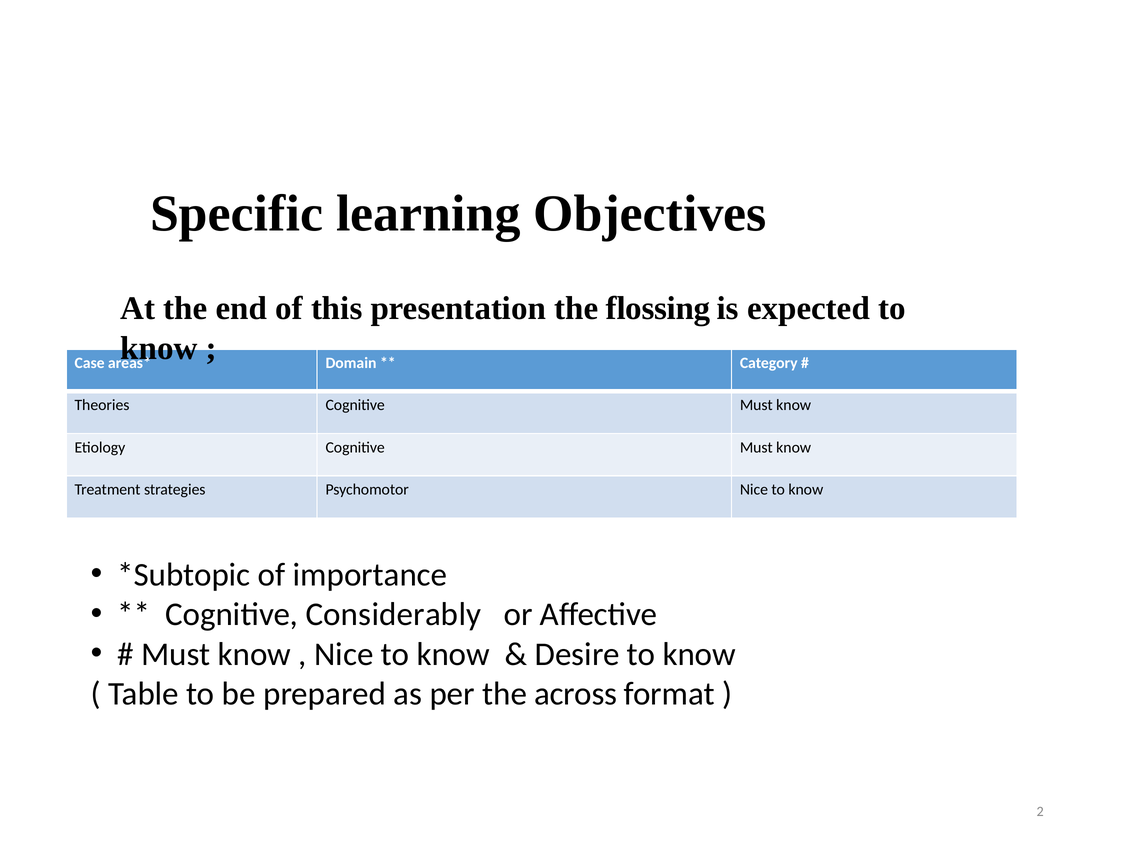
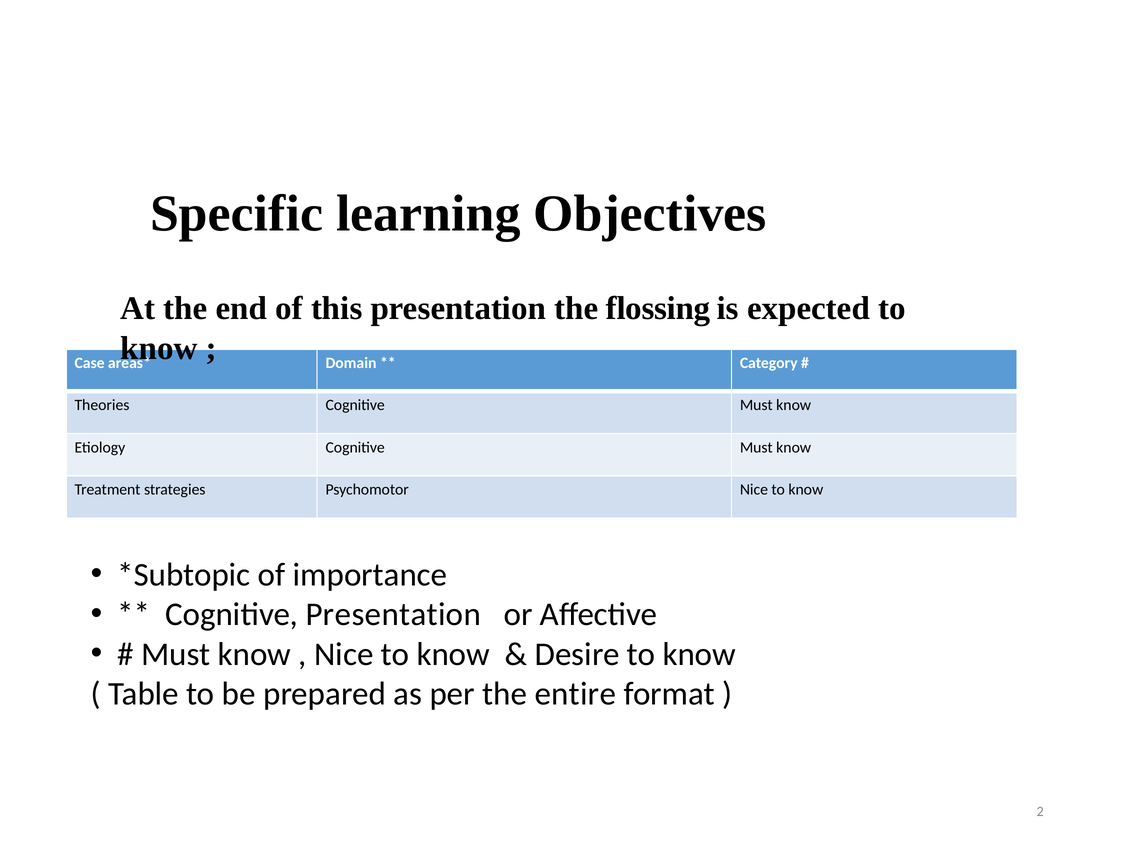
Cognitive Considerably: Considerably -> Presentation (393, 614)
across: across -> entire (575, 694)
